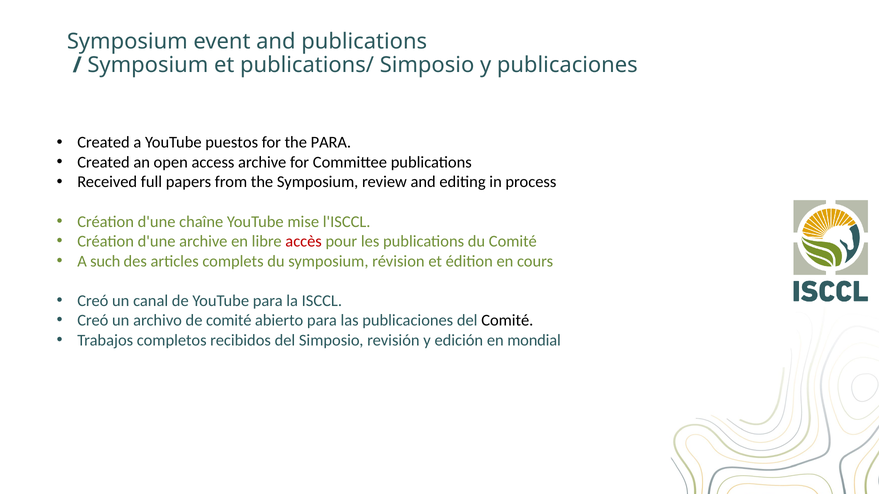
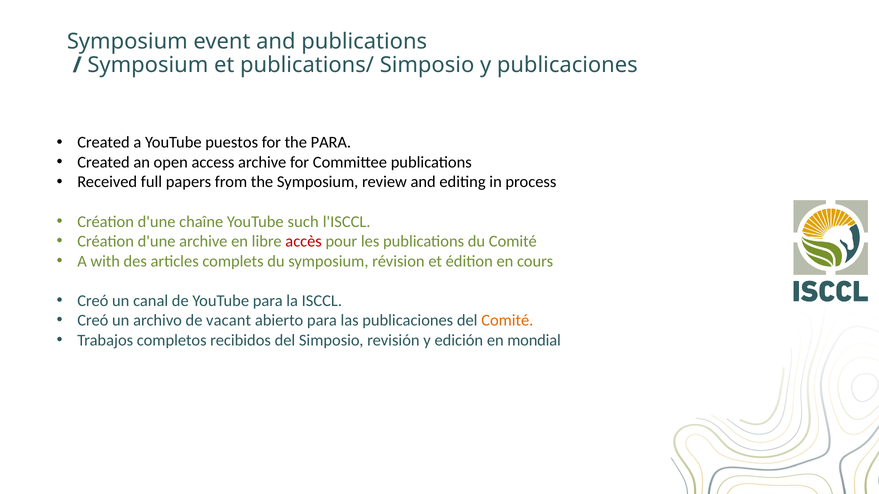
mise: mise -> such (303, 222)
such: such -> with (105, 261)
de comité: comité -> vacant (229, 321)
Comité colour: black -> orange (507, 321)
